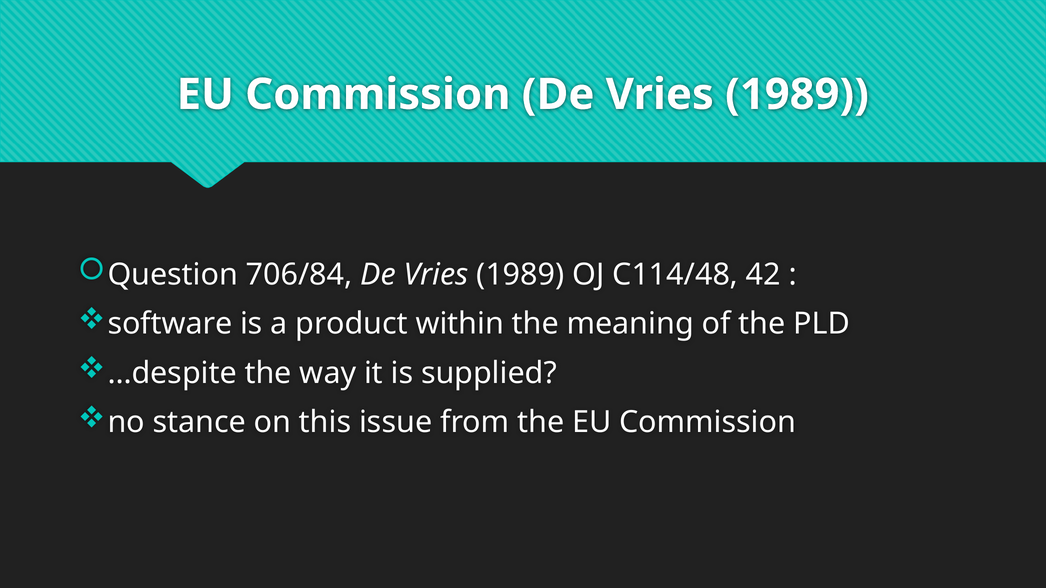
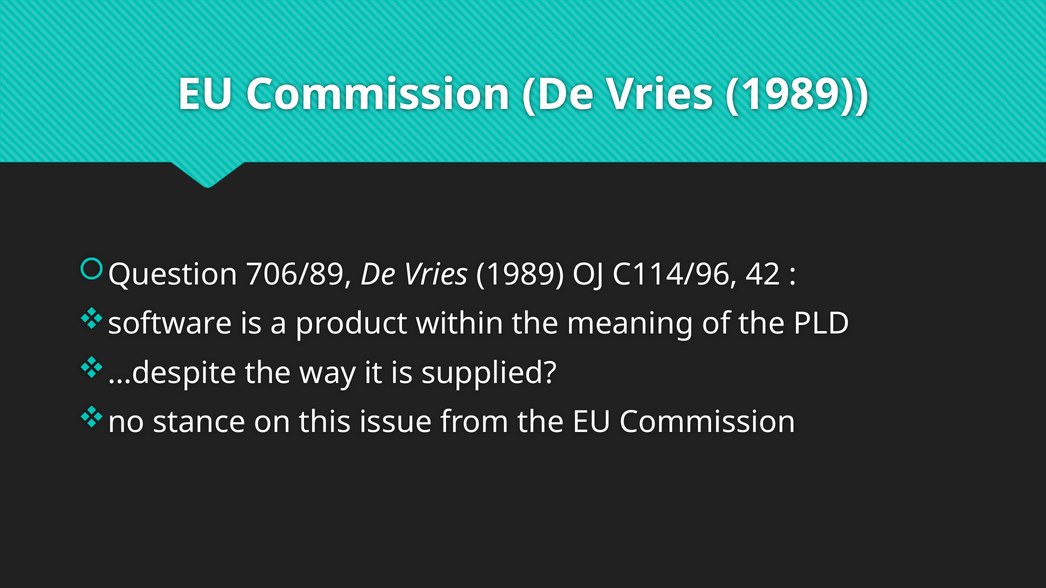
706/84: 706/84 -> 706/89 (299, 275)
C114/48: C114/48 -> C114/96 (675, 275)
